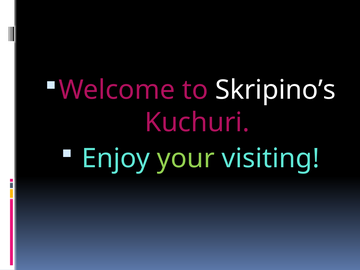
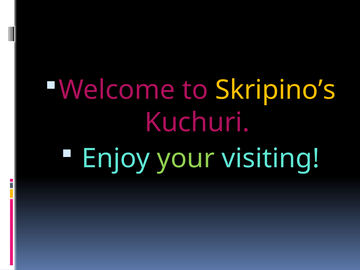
Skripino’s colour: white -> yellow (275, 90)
